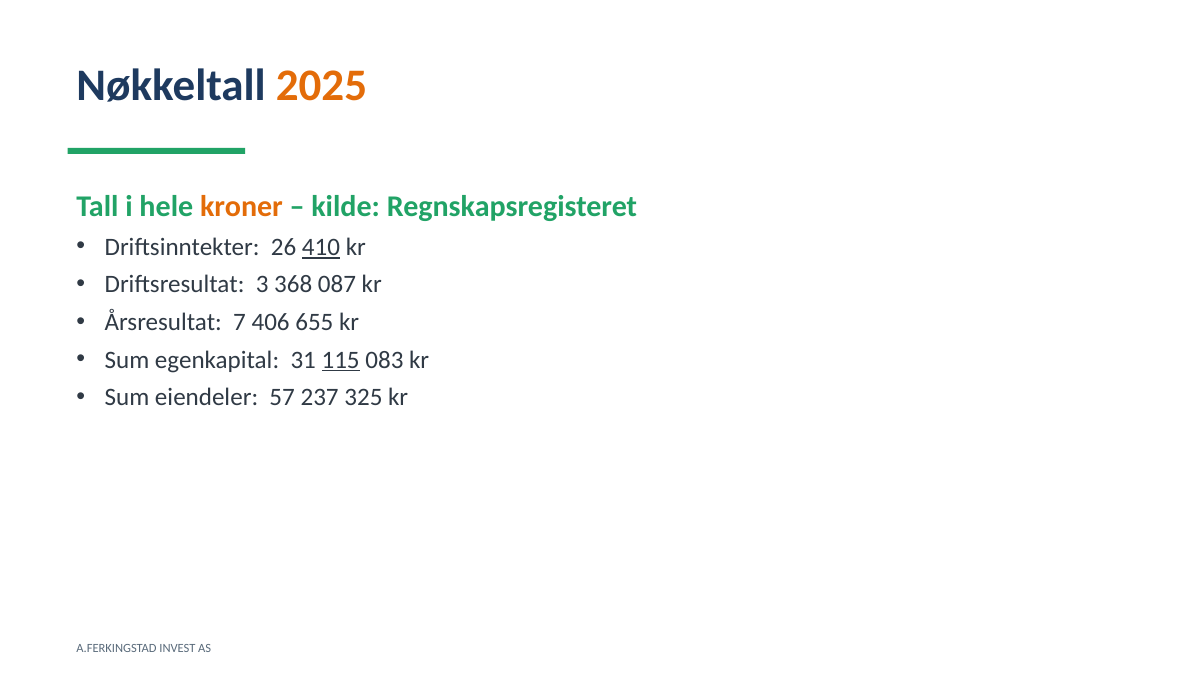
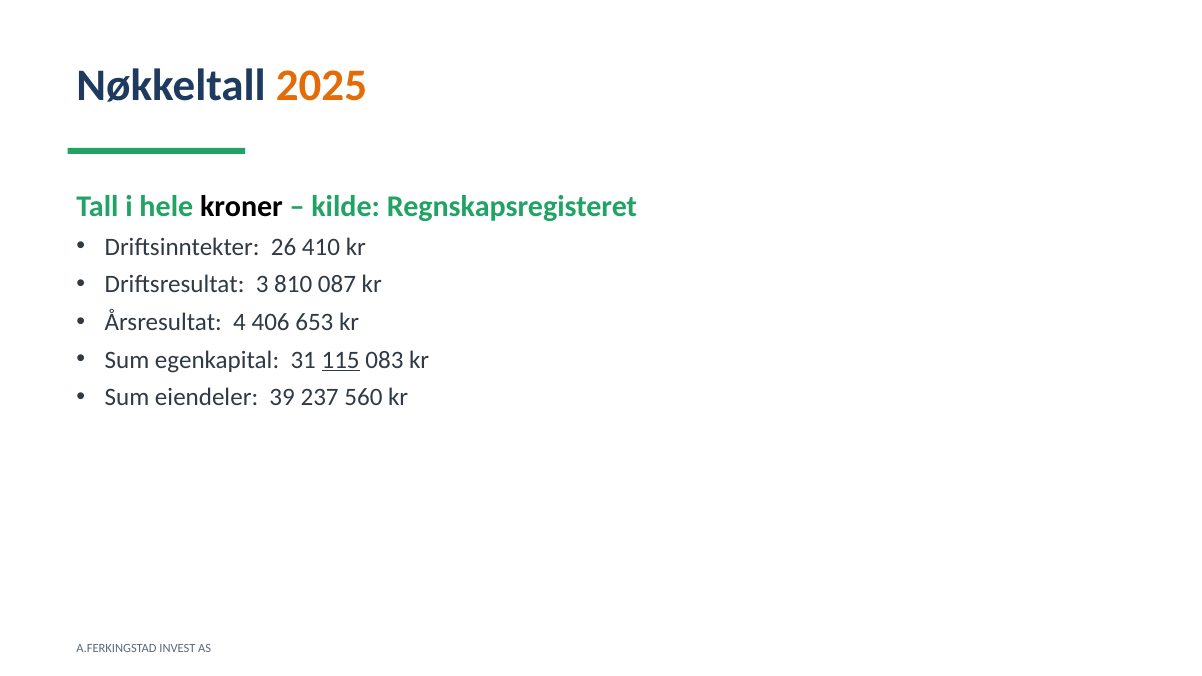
kroner colour: orange -> black (241, 207)
410 underline: present -> none (321, 247)
368: 368 -> 810 (293, 285)
7: 7 -> 4 (240, 322)
655: 655 -> 653 (314, 322)
57: 57 -> 39 (282, 398)
325: 325 -> 560 (363, 398)
